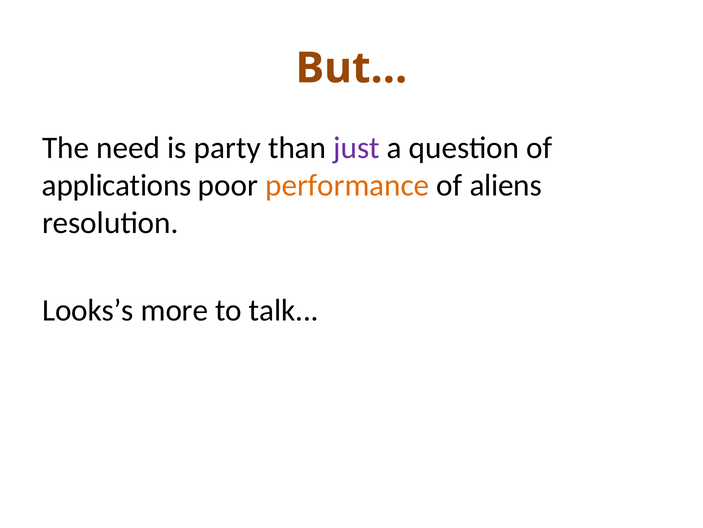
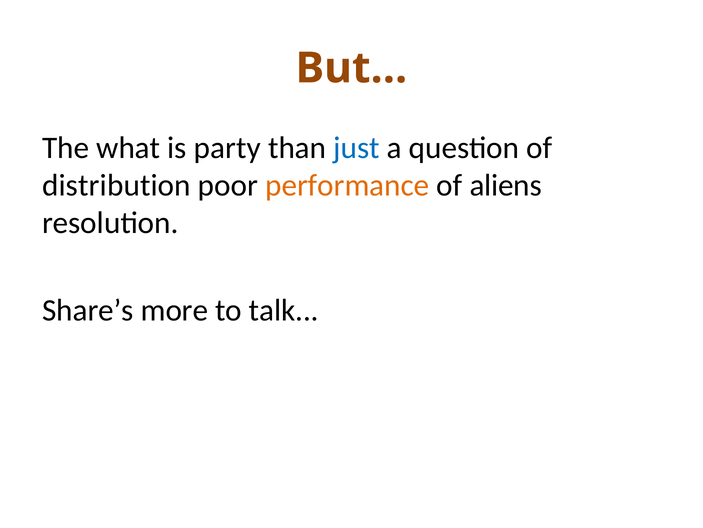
need: need -> what (128, 147)
just colour: purple -> blue (357, 147)
applications: applications -> distribution (116, 185)
Looks’s: Looks’s -> Share’s (88, 310)
